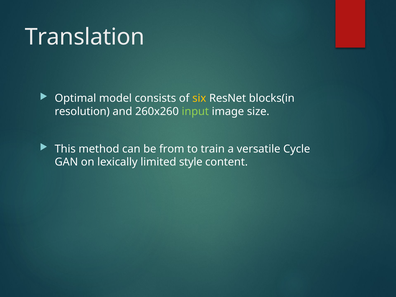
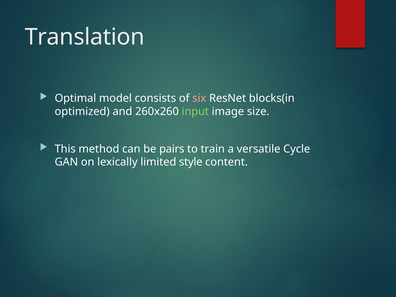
six colour: yellow -> pink (199, 98)
resolution: resolution -> optimized (82, 111)
from: from -> pairs (172, 149)
